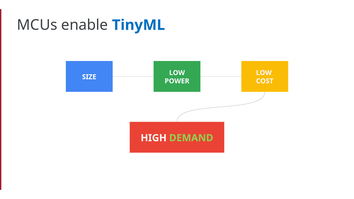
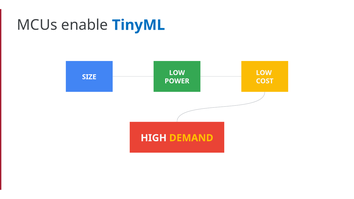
DEMAND colour: light green -> yellow (191, 138)
